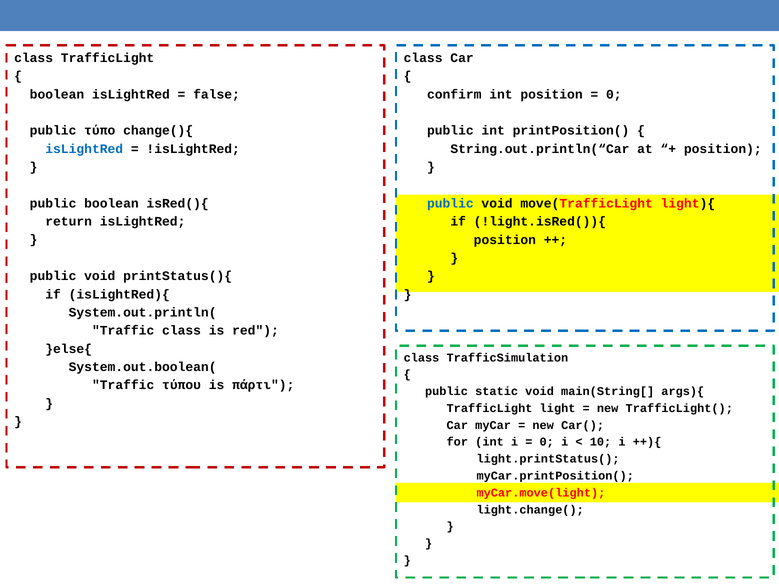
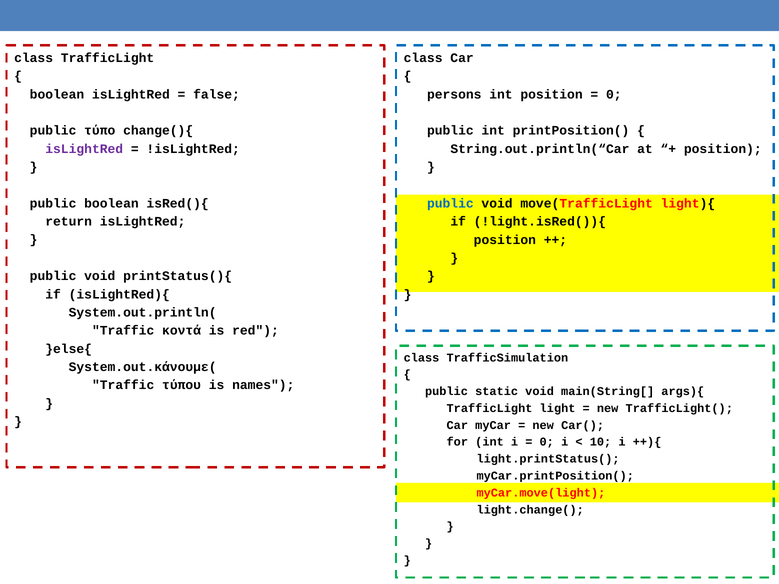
confirm: confirm -> persons (454, 94)
isLightRed colour: blue -> purple (84, 149)
Traffic class: class -> κοντά (182, 331)
System.out.boolean(: System.out.boolean( -> System.out.κάνουμε( (143, 367)
πάρτι: πάρτι -> names (263, 385)
